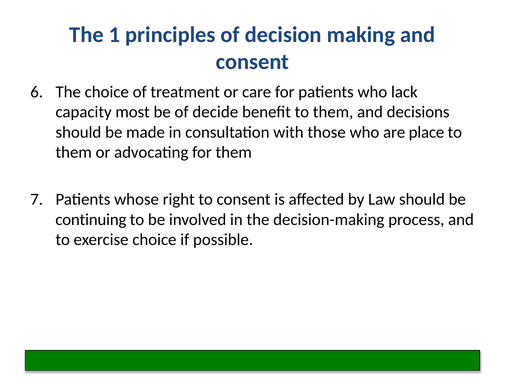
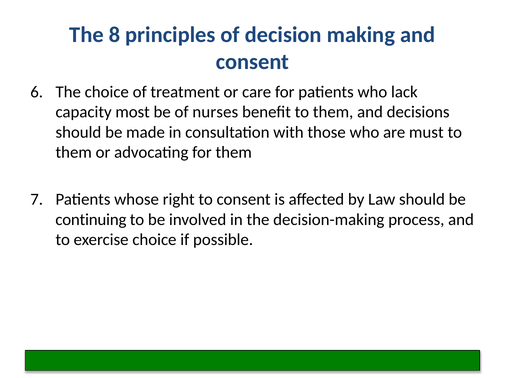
1: 1 -> 8 (114, 35)
decide: decide -> nurses (215, 112)
place: place -> must (426, 133)
